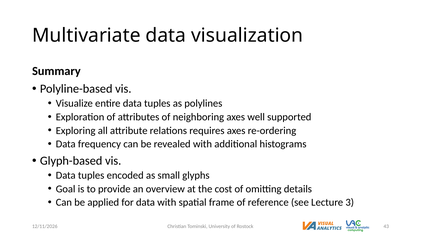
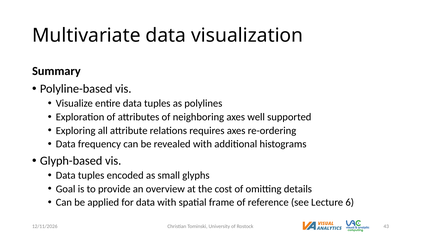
3: 3 -> 6 (350, 202)
